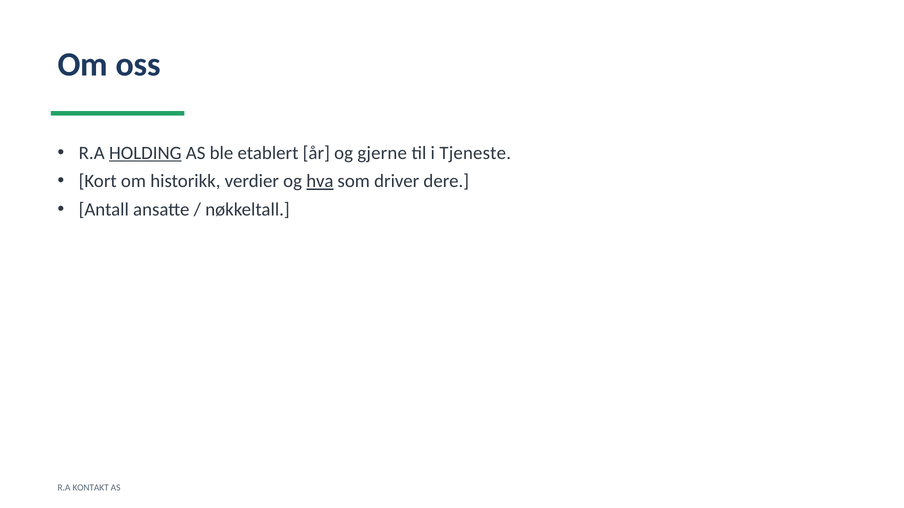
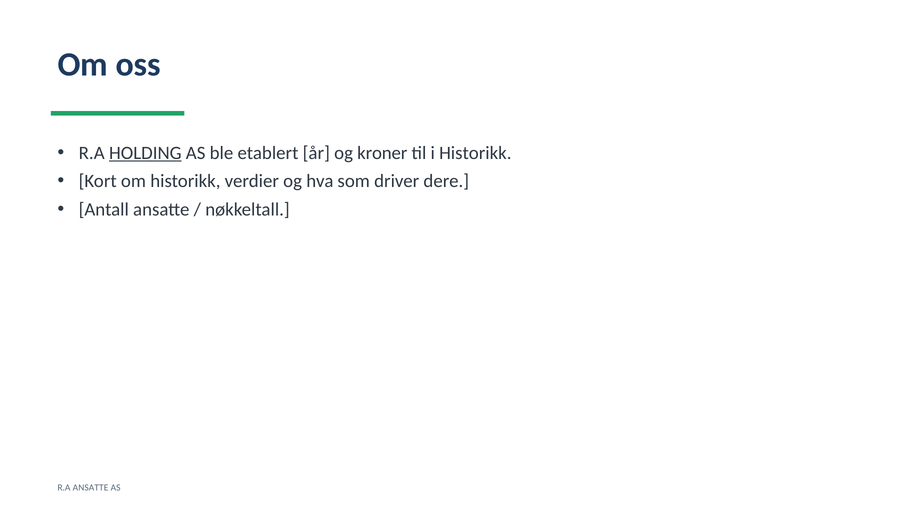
gjerne: gjerne -> kroner (382, 153)
i Tjeneste: Tjeneste -> Historikk (475, 153)
hva underline: present -> none (320, 181)
R.A KONTAKT: KONTAKT -> ANSATTE (91, 488)
